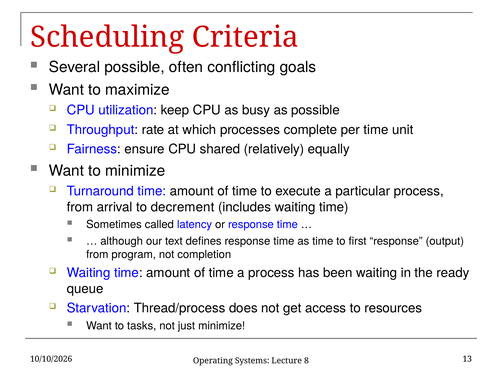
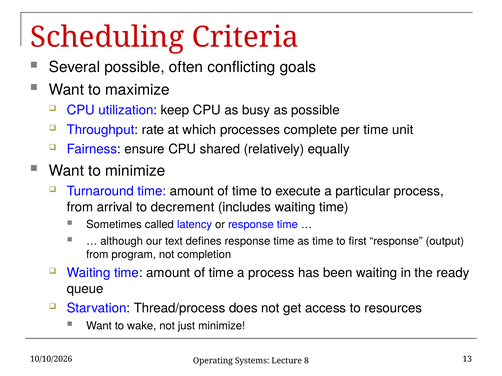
tasks: tasks -> wake (142, 326)
